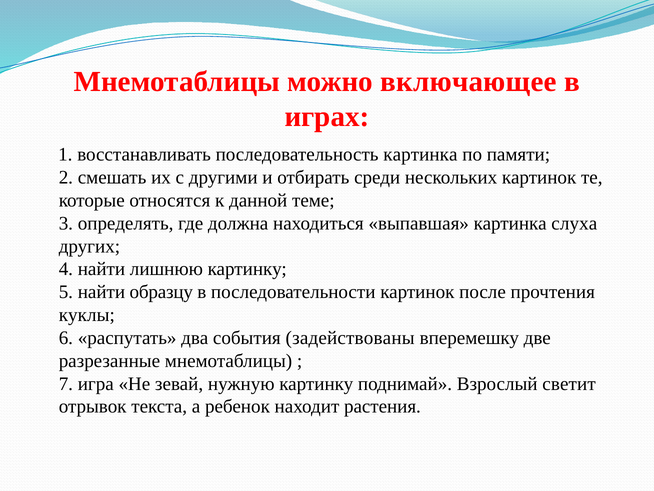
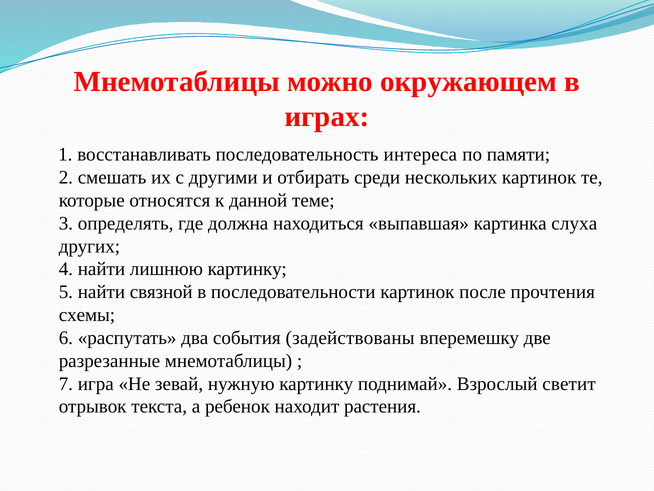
включающее: включающее -> окружающем (469, 82)
последовательность картинка: картинка -> интереса (420, 154)
образцу: образцу -> связной (161, 292)
куклы: куклы -> схемы (87, 315)
